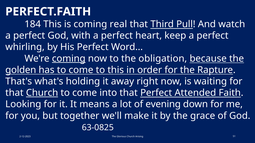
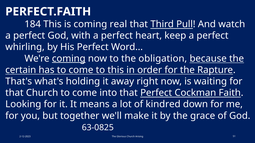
golden: golden -> certain (21, 70)
Church underline: present -> none (42, 93)
Attended: Attended -> Cockman (195, 93)
evening: evening -> kindred (163, 105)
